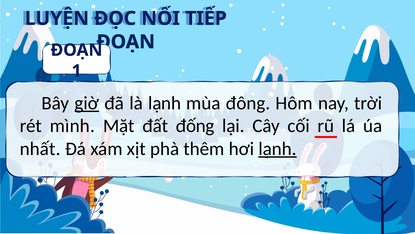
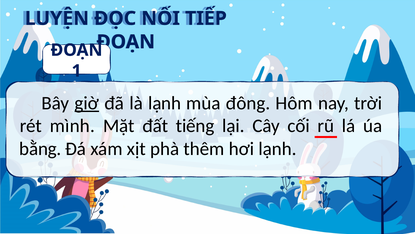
đống: đống -> tiếng (195, 126)
nhất: nhất -> bằng (40, 148)
lạnh underline: present -> none (277, 148)
